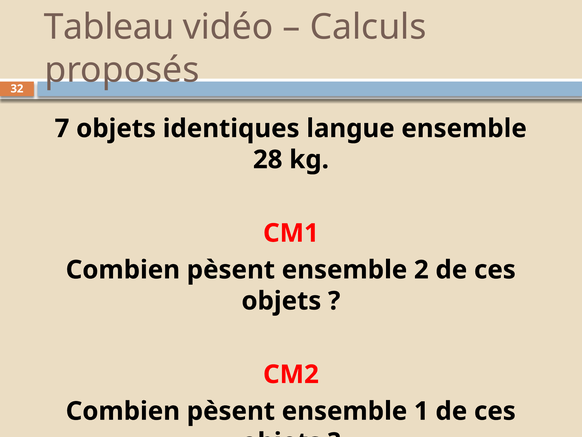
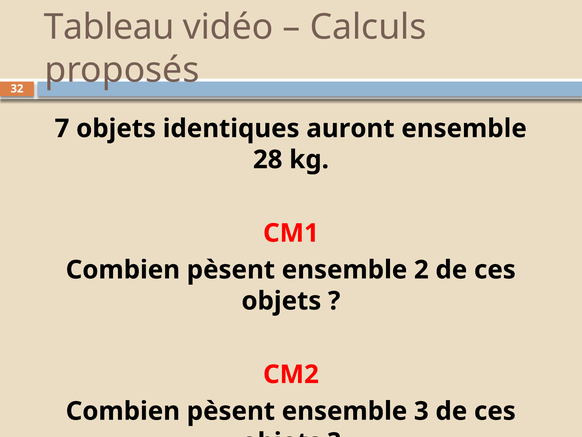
langue: langue -> auront (350, 128)
1: 1 -> 3 (421, 411)
